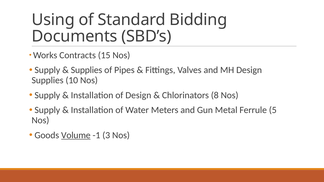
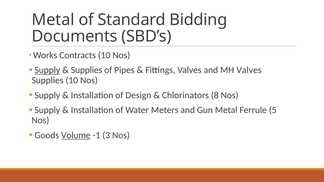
Using: Using -> Metal (53, 20)
Contracts 15: 15 -> 10 (104, 55)
Supply underline: none -> present (47, 70)
MH Design: Design -> Valves (249, 70)
